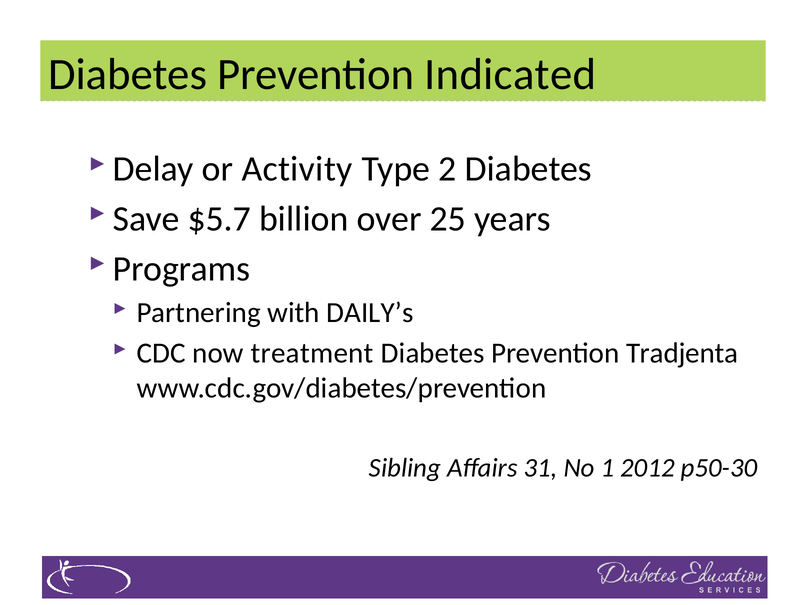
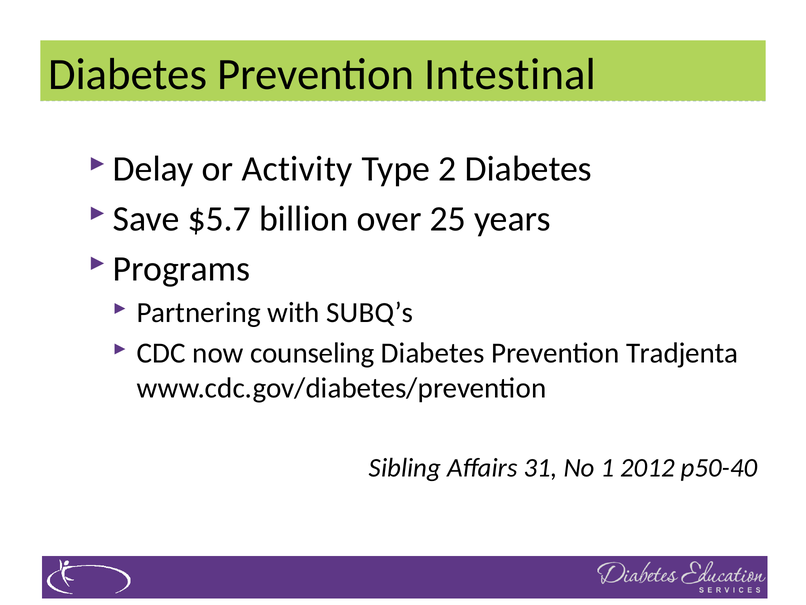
Indicated: Indicated -> Intestinal (510, 74)
DAILY’s: DAILY’s -> SUBQ’s (370, 313)
treatment: treatment -> counseling (312, 353)
p50-30: p50-30 -> p50-40 (719, 467)
